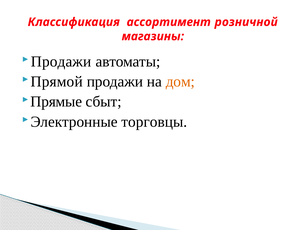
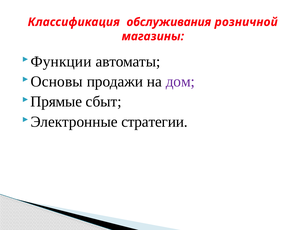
ассортимент: ассортимент -> обслуживания (169, 22)
Продажи: Продажи -> Функции (61, 61)
Прямой: Прямой -> Основы (57, 81)
дом colour: orange -> purple (180, 81)
торговцы: торговцы -> стратегии (154, 122)
